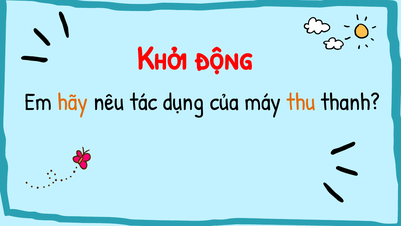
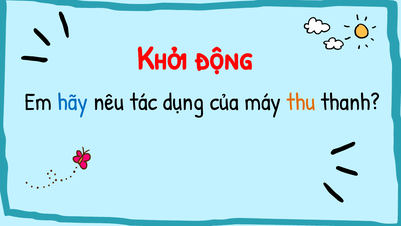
hãy colour: orange -> blue (73, 102)
